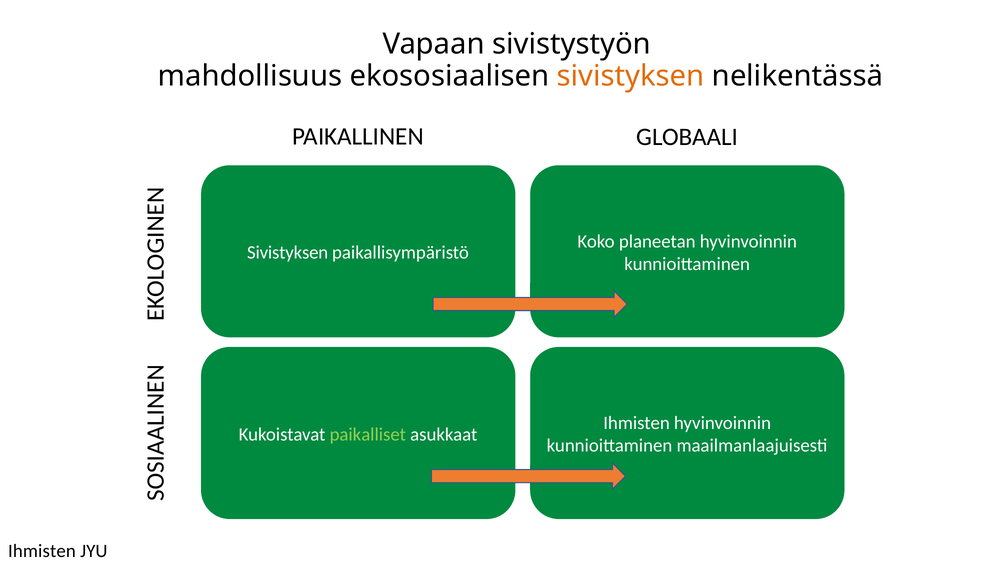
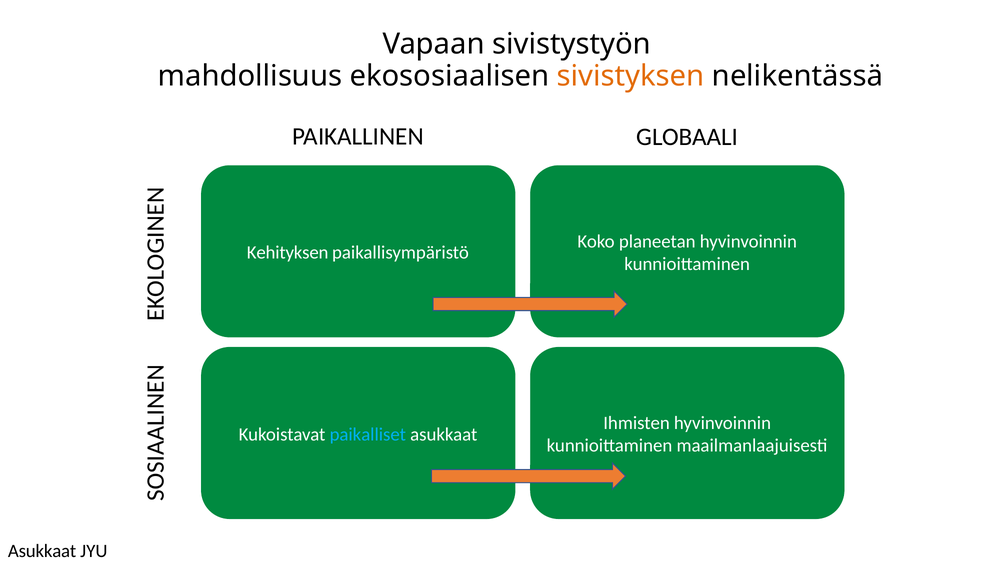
Sivistyksen: Sivistyksen -> Kehityksen (288, 253)
paikalliset colour: light green -> light blue (368, 434)
Ihmisten: Ihmisten -> Asukkaat (42, 551)
